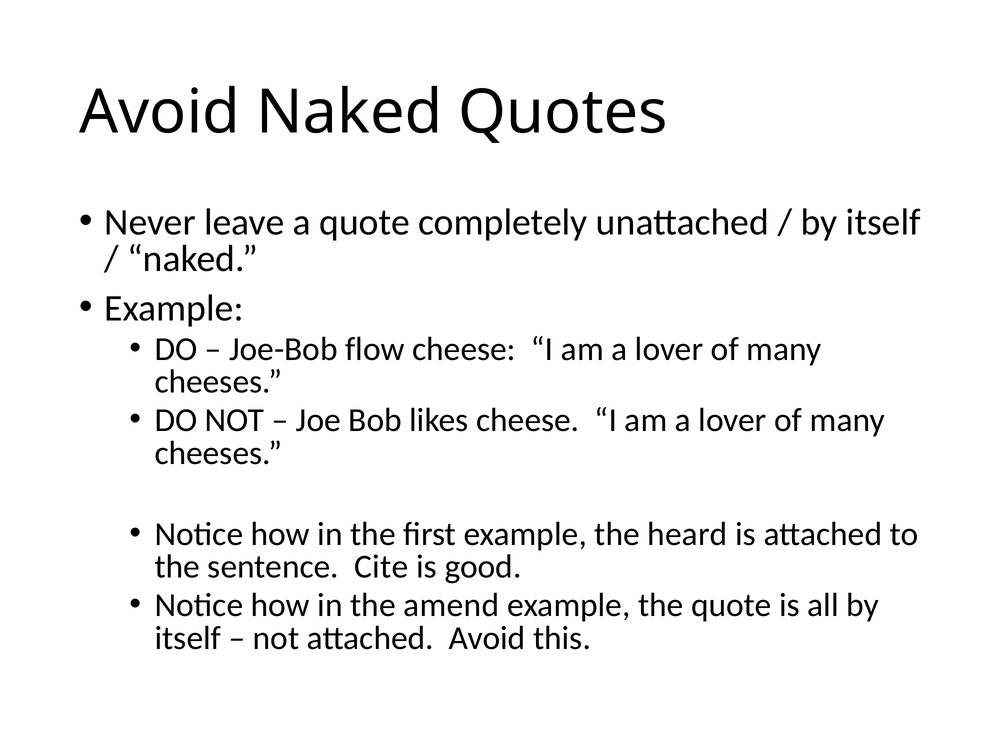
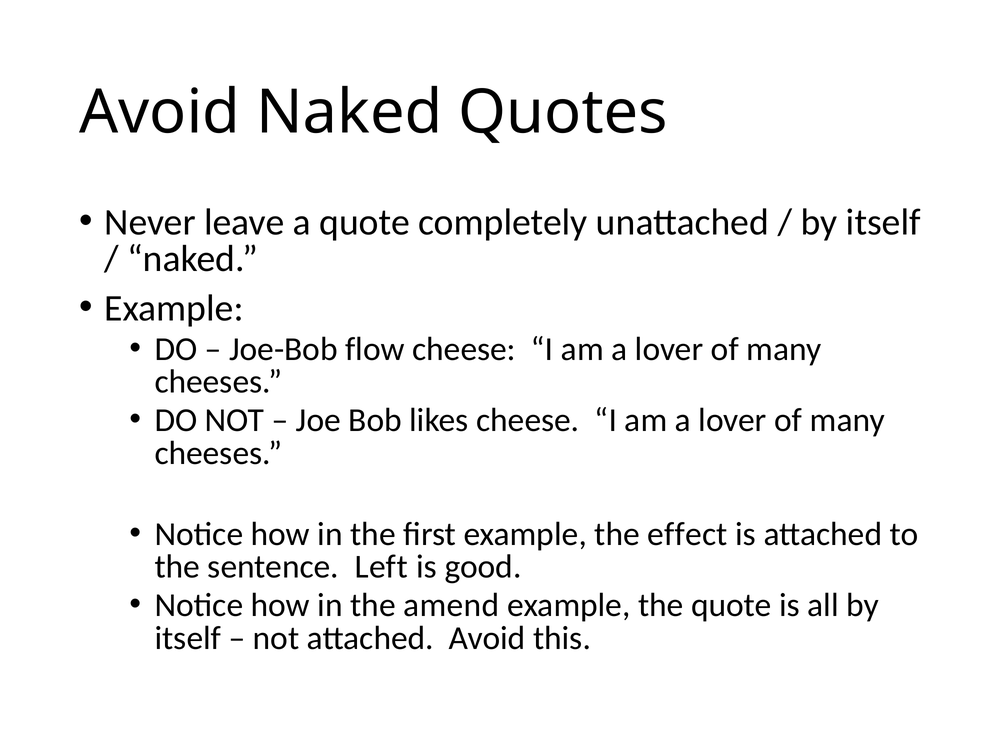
heard: heard -> effect (687, 535)
Cite: Cite -> Left (381, 567)
